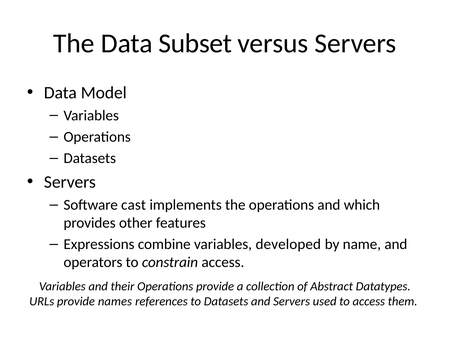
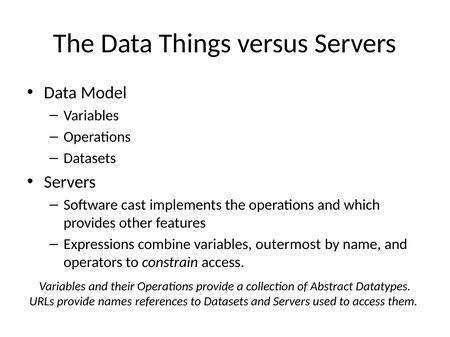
Subset: Subset -> Things (195, 44)
developed: developed -> outermost (288, 245)
